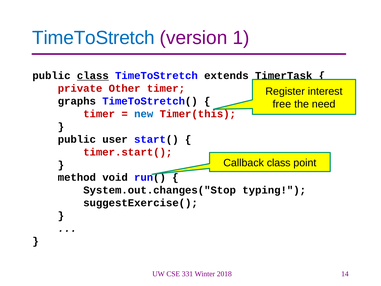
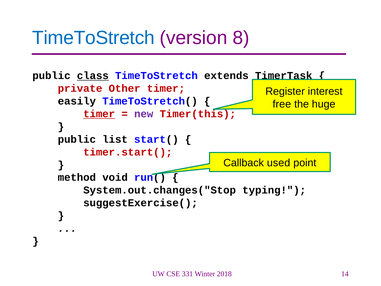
1: 1 -> 8 (241, 38)
graphs: graphs -> easily (77, 101)
need: need -> huge (324, 104)
timer underline: none -> present (99, 114)
new colour: blue -> purple (144, 114)
user: user -> list (115, 139)
Callback class: class -> used (279, 163)
